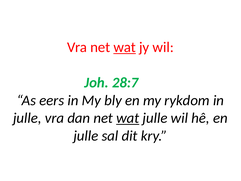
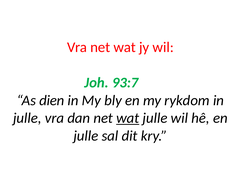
wat underline: present -> none (125, 47)
28:7: 28:7 -> 93:7 (125, 83)
eers: eers -> dien (52, 100)
